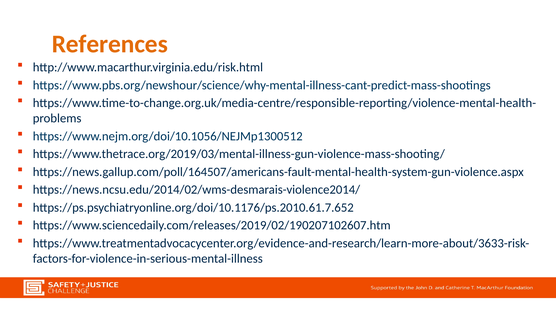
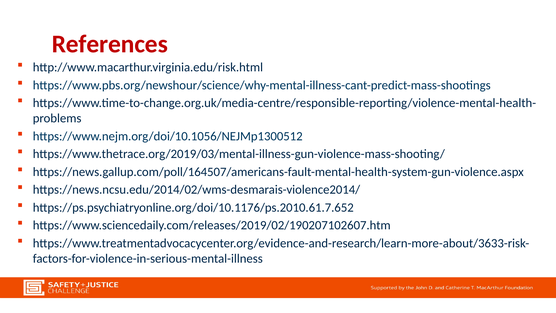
References colour: orange -> red (110, 44)
